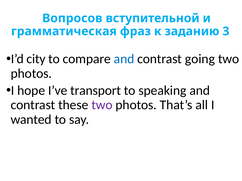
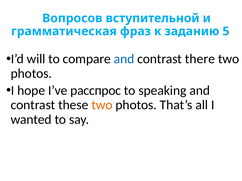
3: 3 -> 5 (226, 31)
city: city -> will (36, 59)
going: going -> there (200, 59)
transport: transport -> расспрос (96, 91)
two colour: purple -> orange (102, 105)
